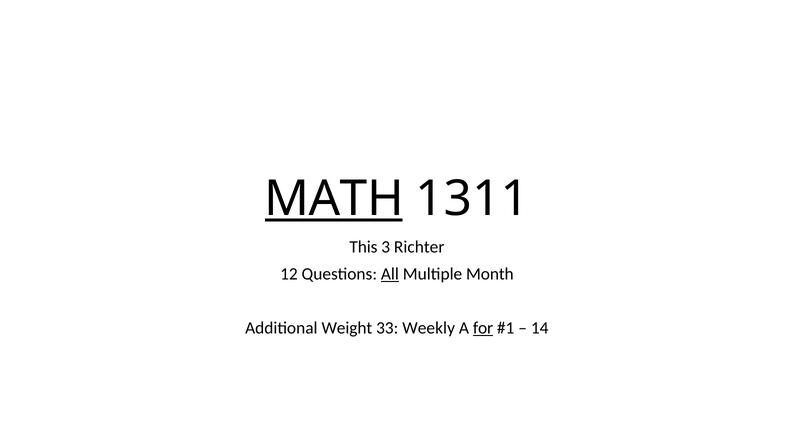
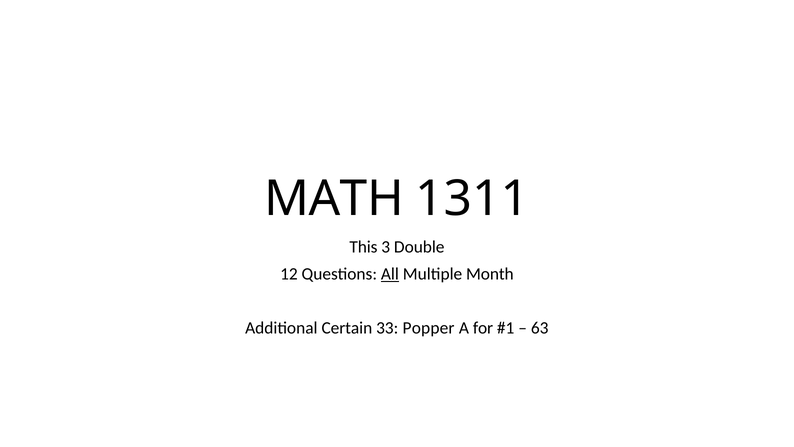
MATH underline: present -> none (334, 198)
Richter: Richter -> Double (419, 247)
Weight: Weight -> Certain (347, 328)
Weekly: Weekly -> Popper (429, 328)
for underline: present -> none (483, 328)
14: 14 -> 63 (540, 328)
